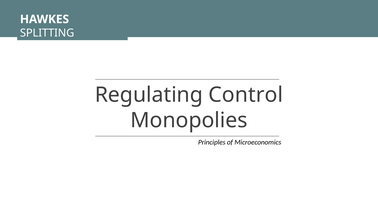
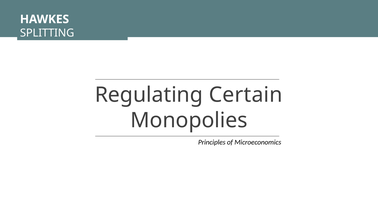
Control: Control -> Certain (246, 95)
